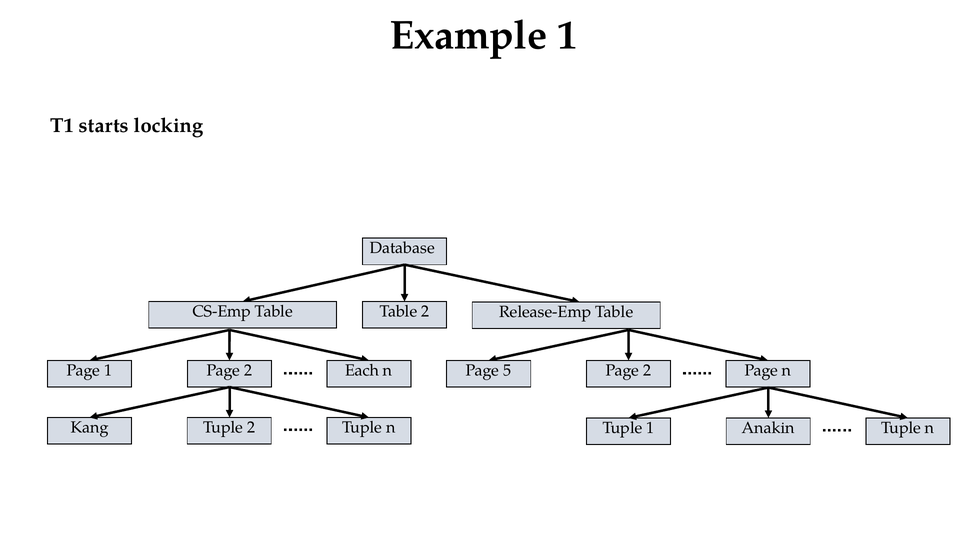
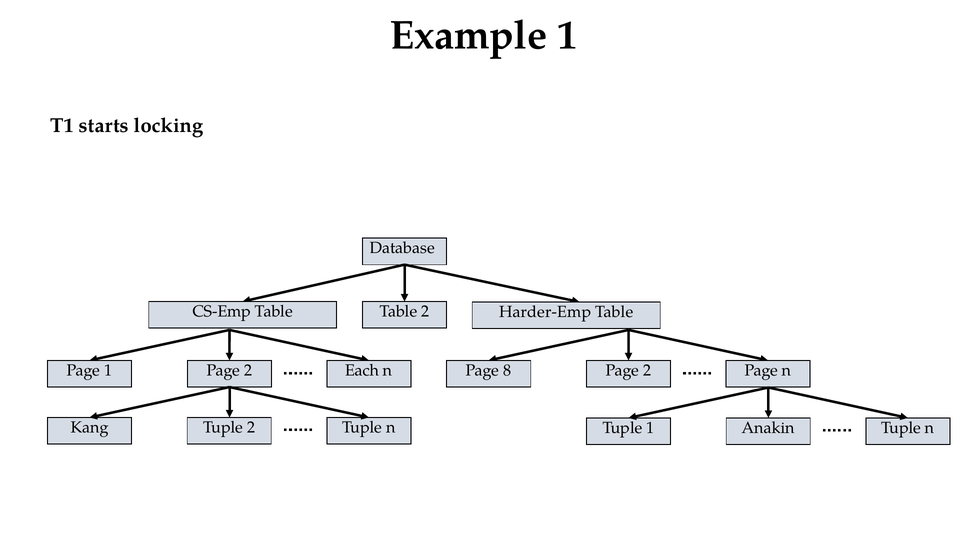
Release-Emp: Release-Emp -> Harder-Emp (545, 312)
5: 5 -> 8 (507, 370)
